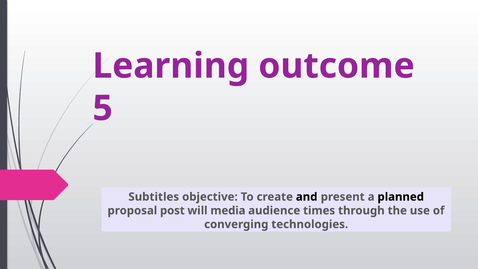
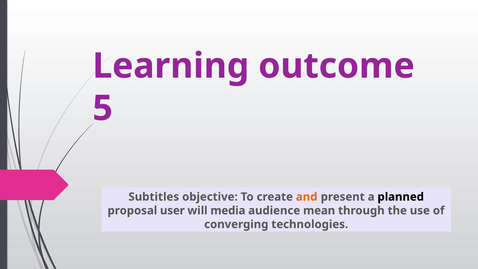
and colour: black -> orange (307, 197)
post: post -> user (172, 210)
times: times -> mean (319, 210)
